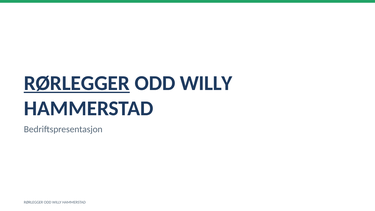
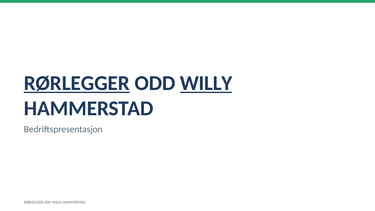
WILLY underline: none -> present (206, 83)
